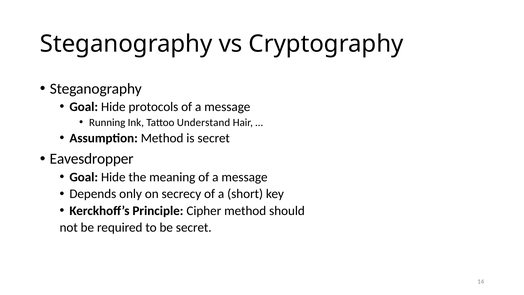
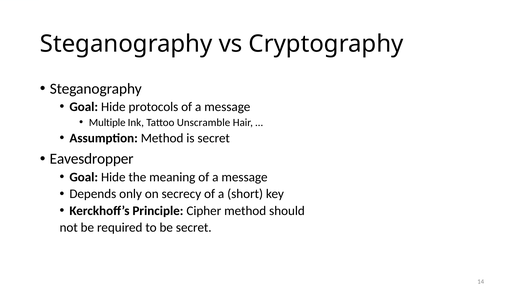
Running: Running -> Multiple (107, 122)
Understand: Understand -> Unscramble (204, 122)
